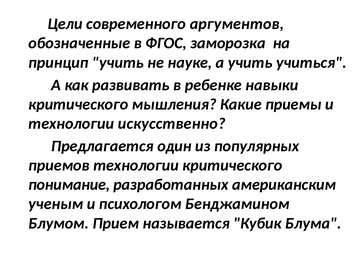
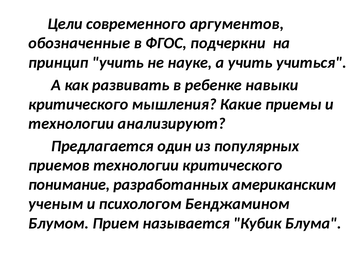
заморозка: заморозка -> подчеркни (228, 43)
искусственно: искусственно -> анализируют (172, 123)
